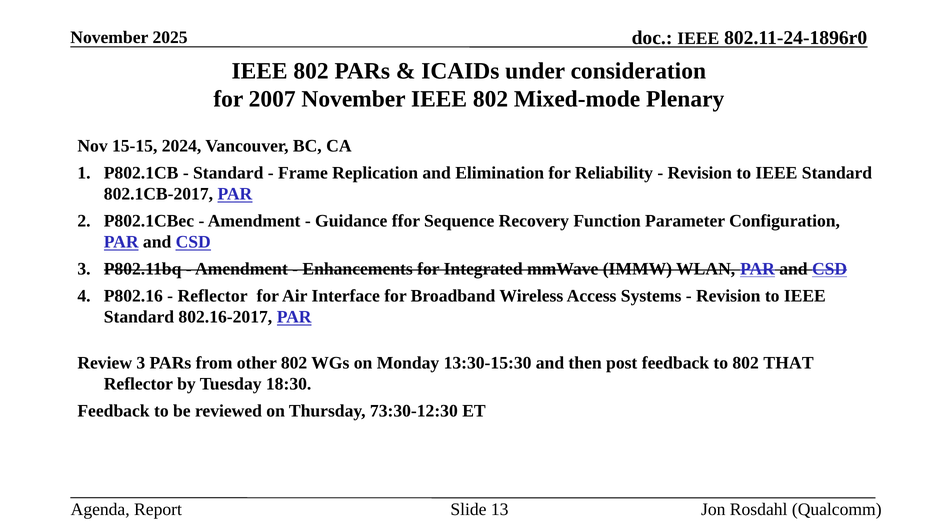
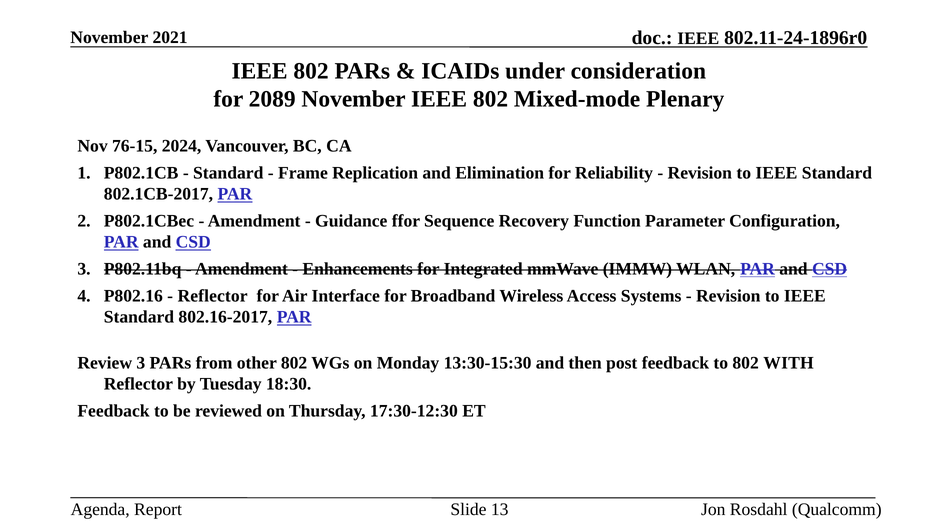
2025: 2025 -> 2021 (170, 37)
2007: 2007 -> 2089 (272, 99)
15-15: 15-15 -> 76-15 (135, 146)
THAT: THAT -> WITH (789, 363)
73:30-12:30: 73:30-12:30 -> 17:30-12:30 (414, 411)
